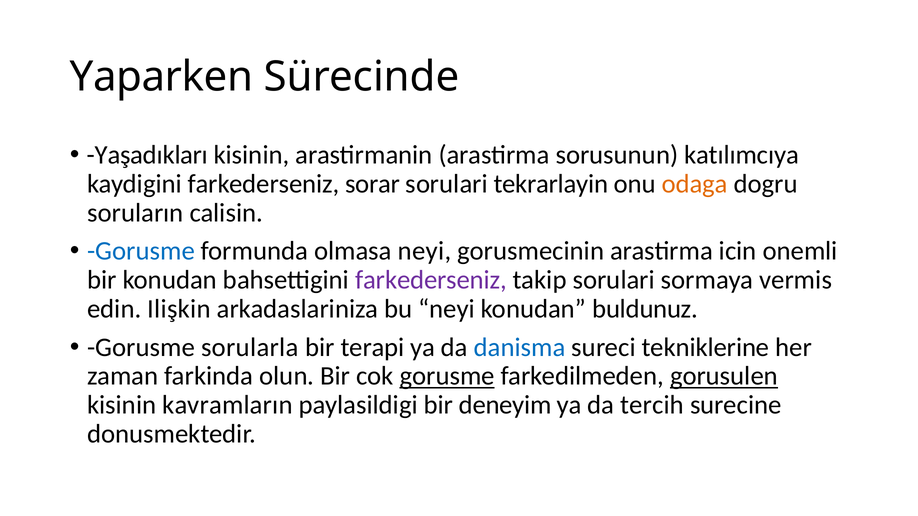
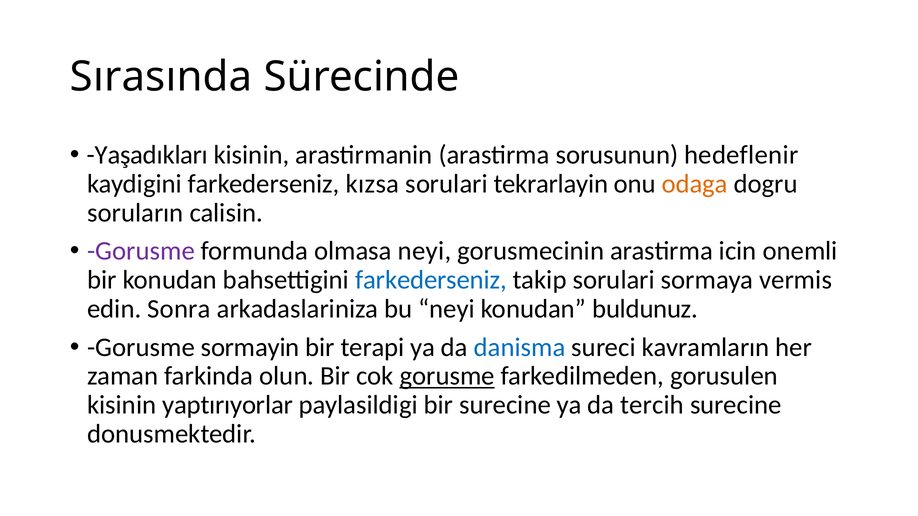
Yaparken: Yaparken -> Sırasında (161, 77)
katılımcıya: katılımcıya -> hedeflenir (741, 155)
sorar: sorar -> kızsa (372, 184)
Gorusme colour: blue -> purple (141, 251)
farkederseniz colour: purple -> blue (431, 280)
Ilişkin: Ilişkin -> Sonra (179, 309)
sorularla: sorularla -> sormayin (250, 347)
tekniklerine: tekniklerine -> kavramların (705, 347)
gorusulen underline: present -> none (724, 376)
kavramların: kavramların -> yaptırıyorlar (228, 405)
bir deneyim: deneyim -> surecine (505, 405)
